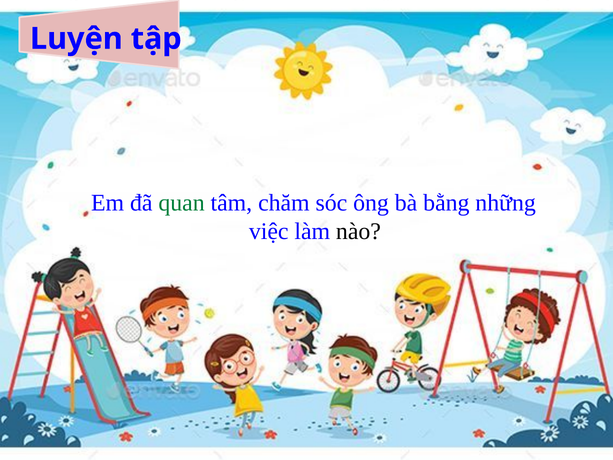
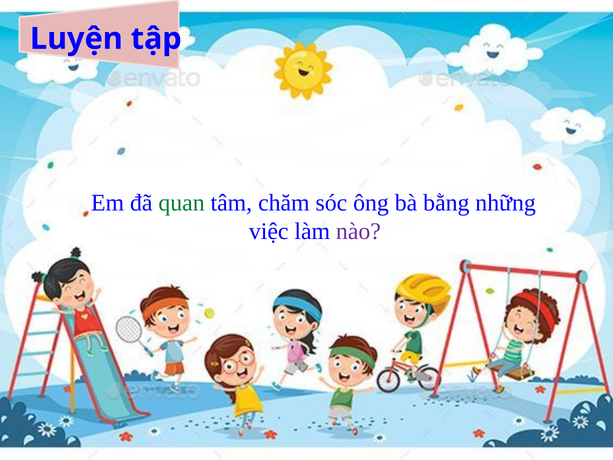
nào colour: black -> purple (358, 231)
